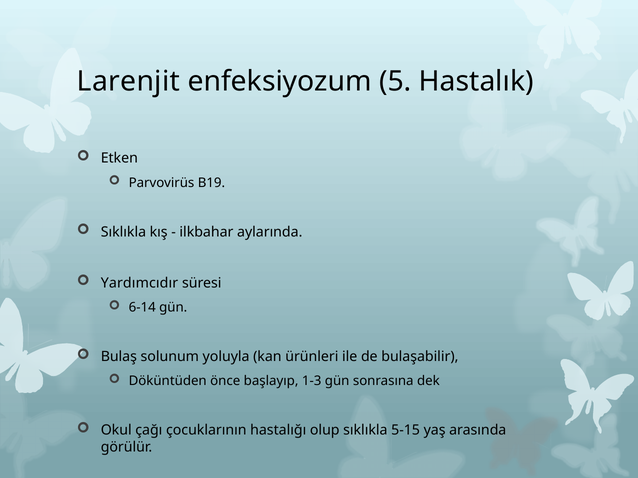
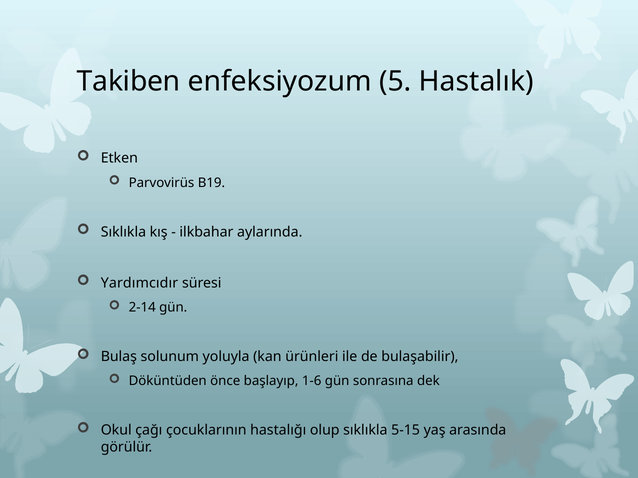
Larenjit: Larenjit -> Takiben (129, 81)
6-14: 6-14 -> 2-14 (142, 308)
1-3: 1-3 -> 1-6 (312, 382)
